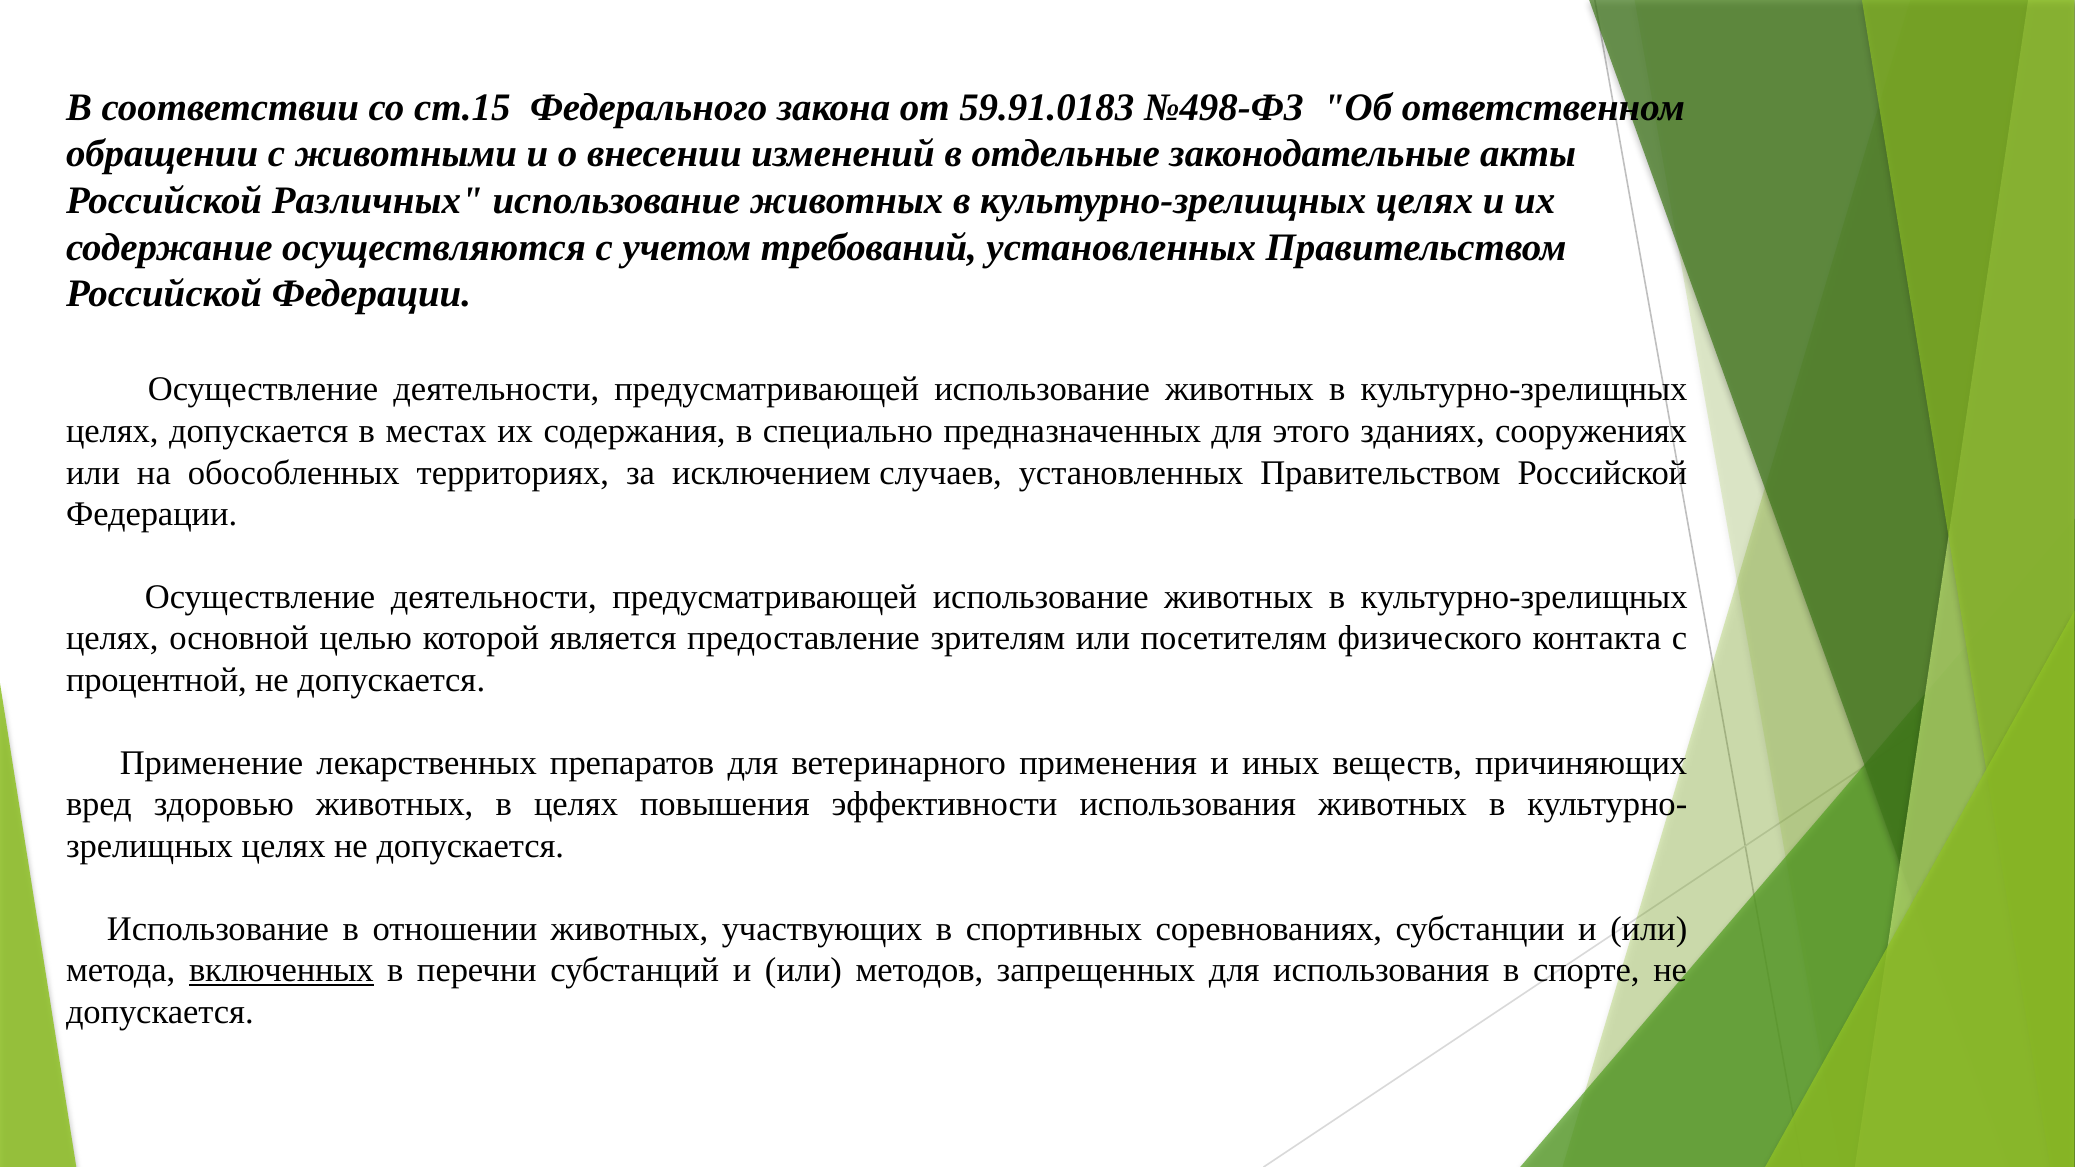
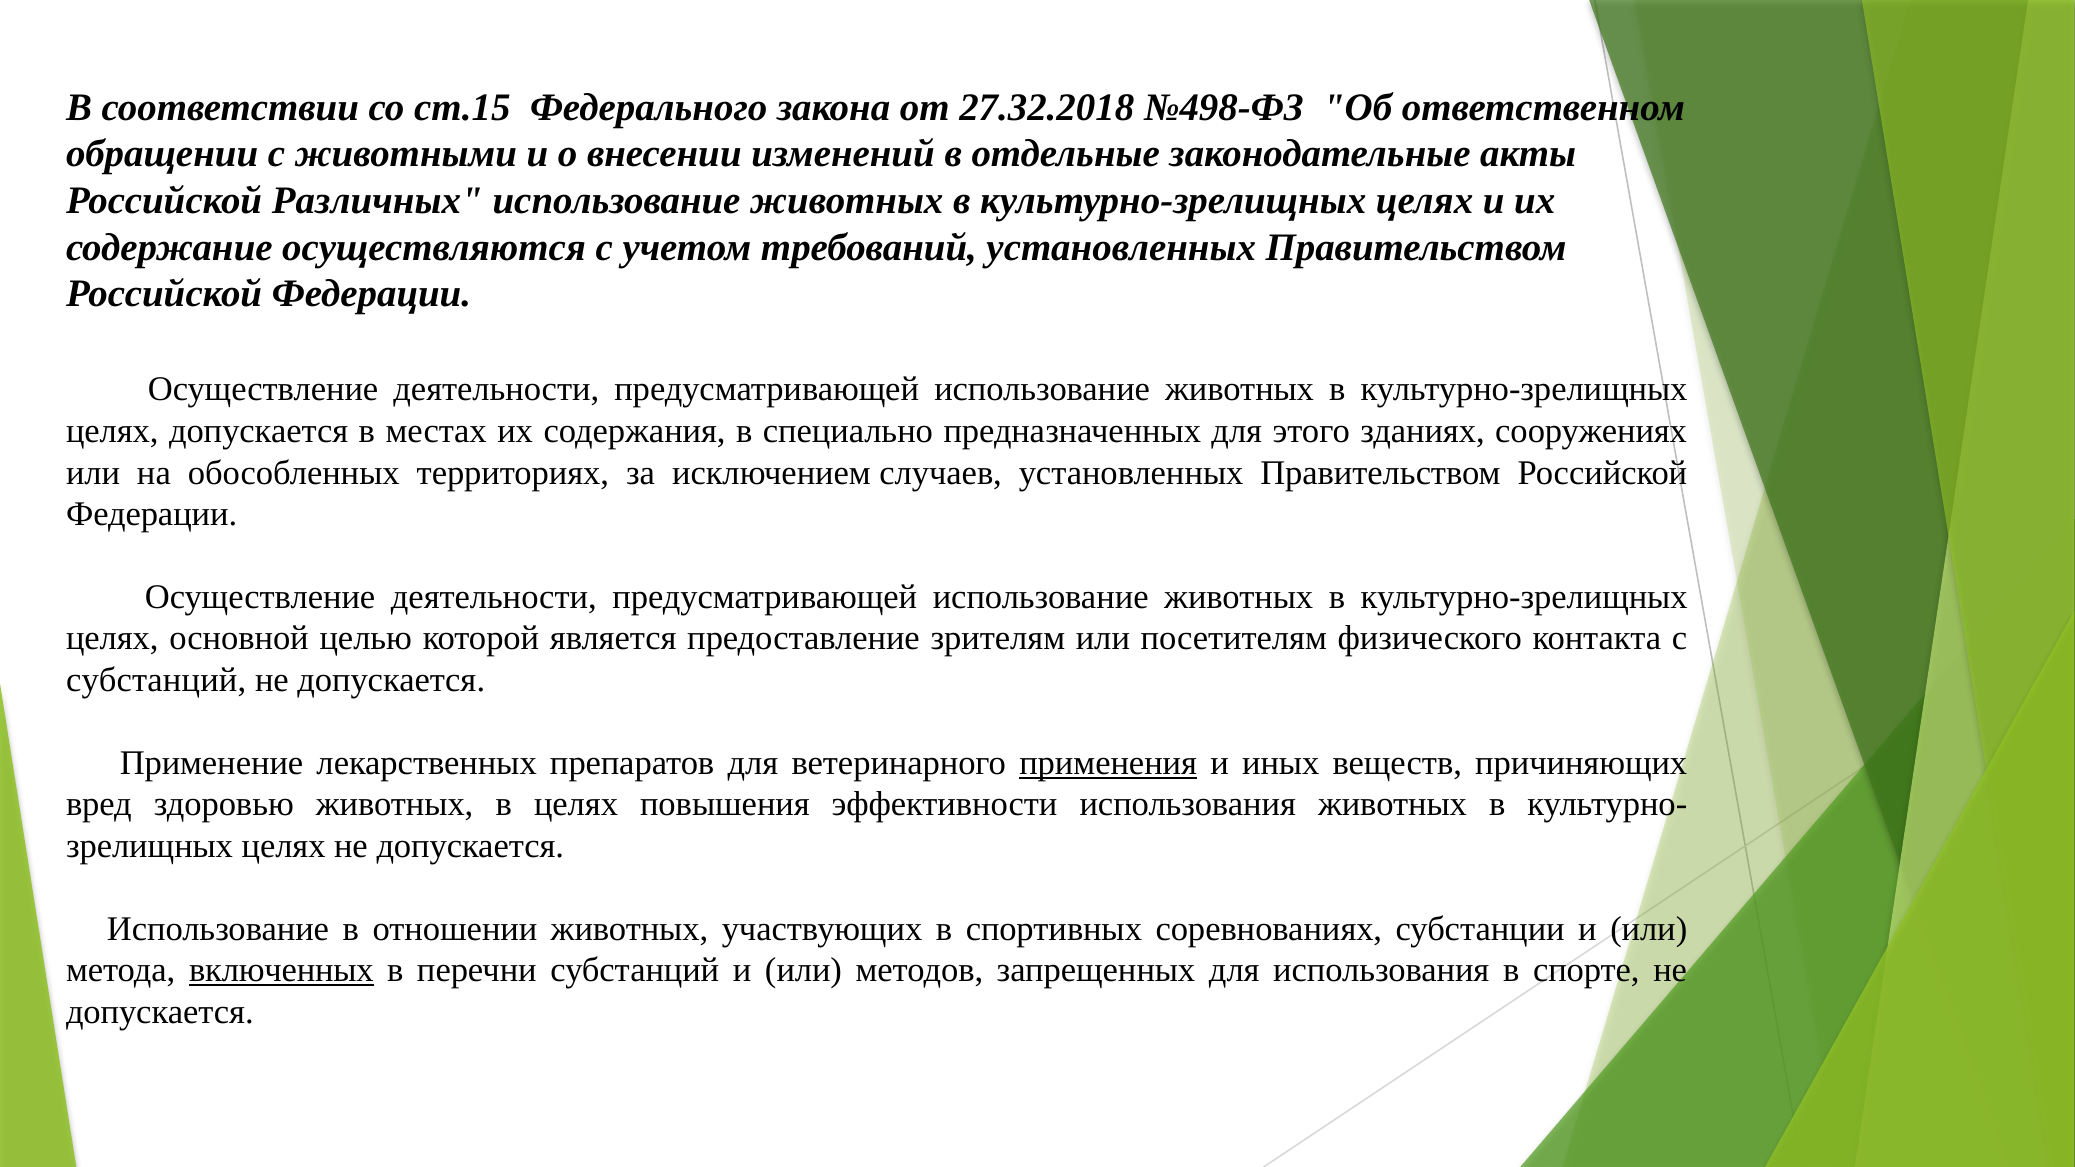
59.91.0183: 59.91.0183 -> 27.32.2018 (1047, 107)
процентной: процентной -> субстанций (156, 680)
применения underline: none -> present (1108, 763)
